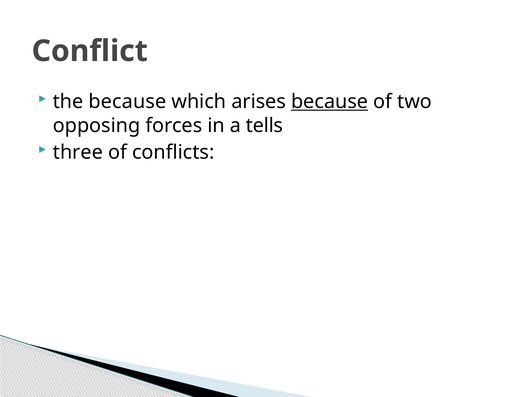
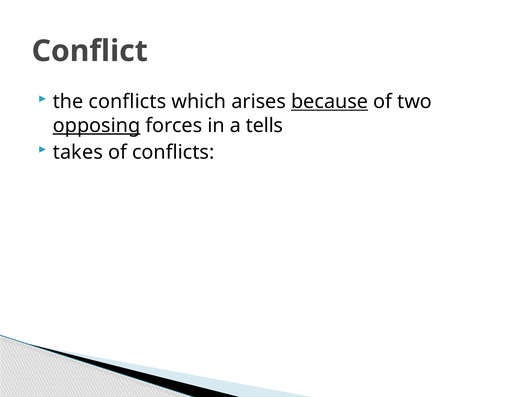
the because: because -> conflicts (127, 102)
opposing underline: none -> present (97, 125)
three: three -> takes (78, 152)
